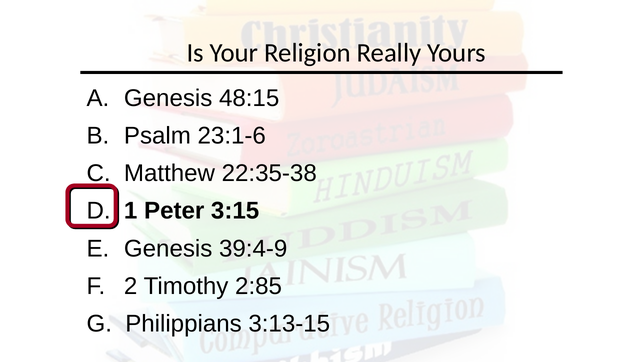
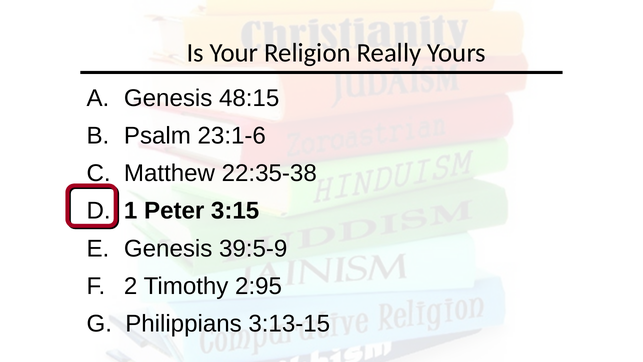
39:4-9: 39:4-9 -> 39:5-9 (253, 248)
2:85: 2:85 -> 2:95 (259, 286)
